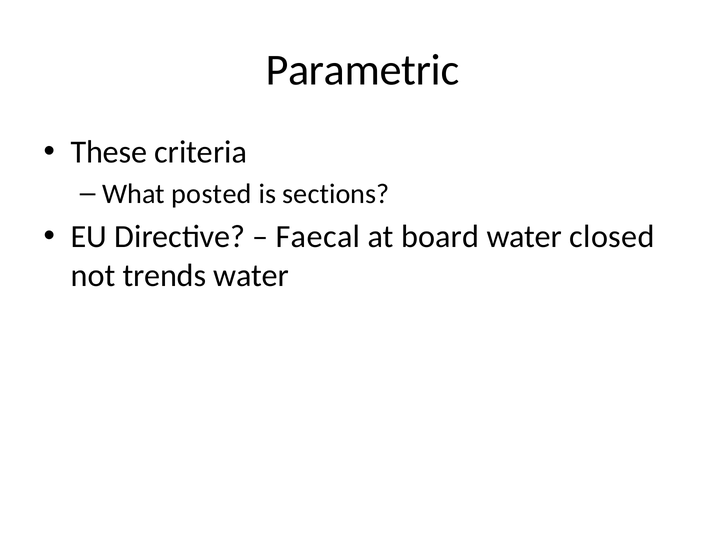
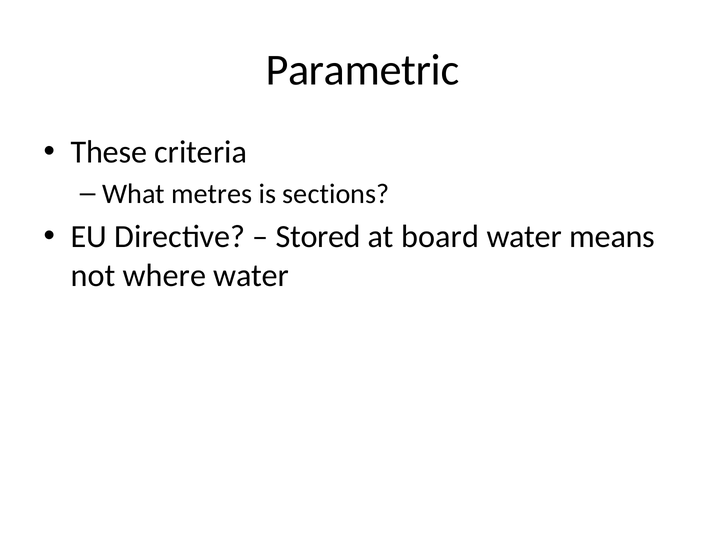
posted: posted -> metres (212, 194)
Faecal: Faecal -> Stored (318, 237)
closed: closed -> means (612, 237)
trends: trends -> where (164, 275)
